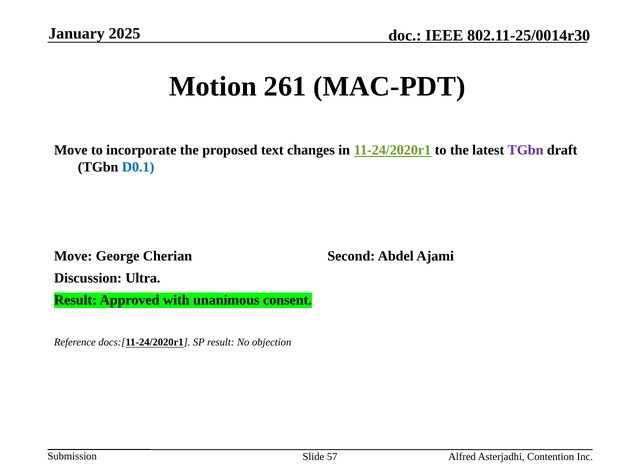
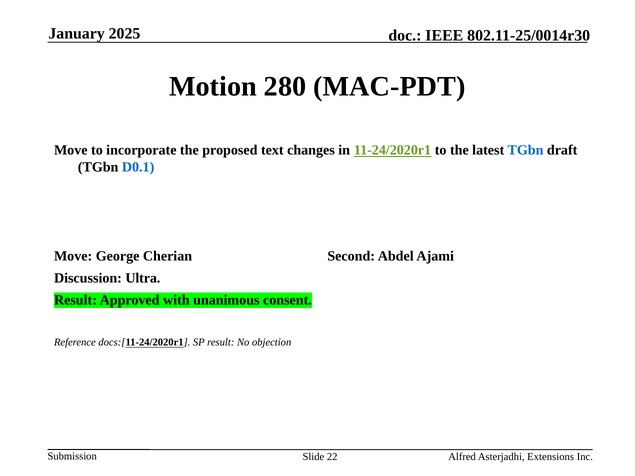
261: 261 -> 280 (285, 87)
TGbn colour: purple -> blue (526, 150)
57: 57 -> 22 (332, 457)
Contention: Contention -> Extensions (551, 457)
